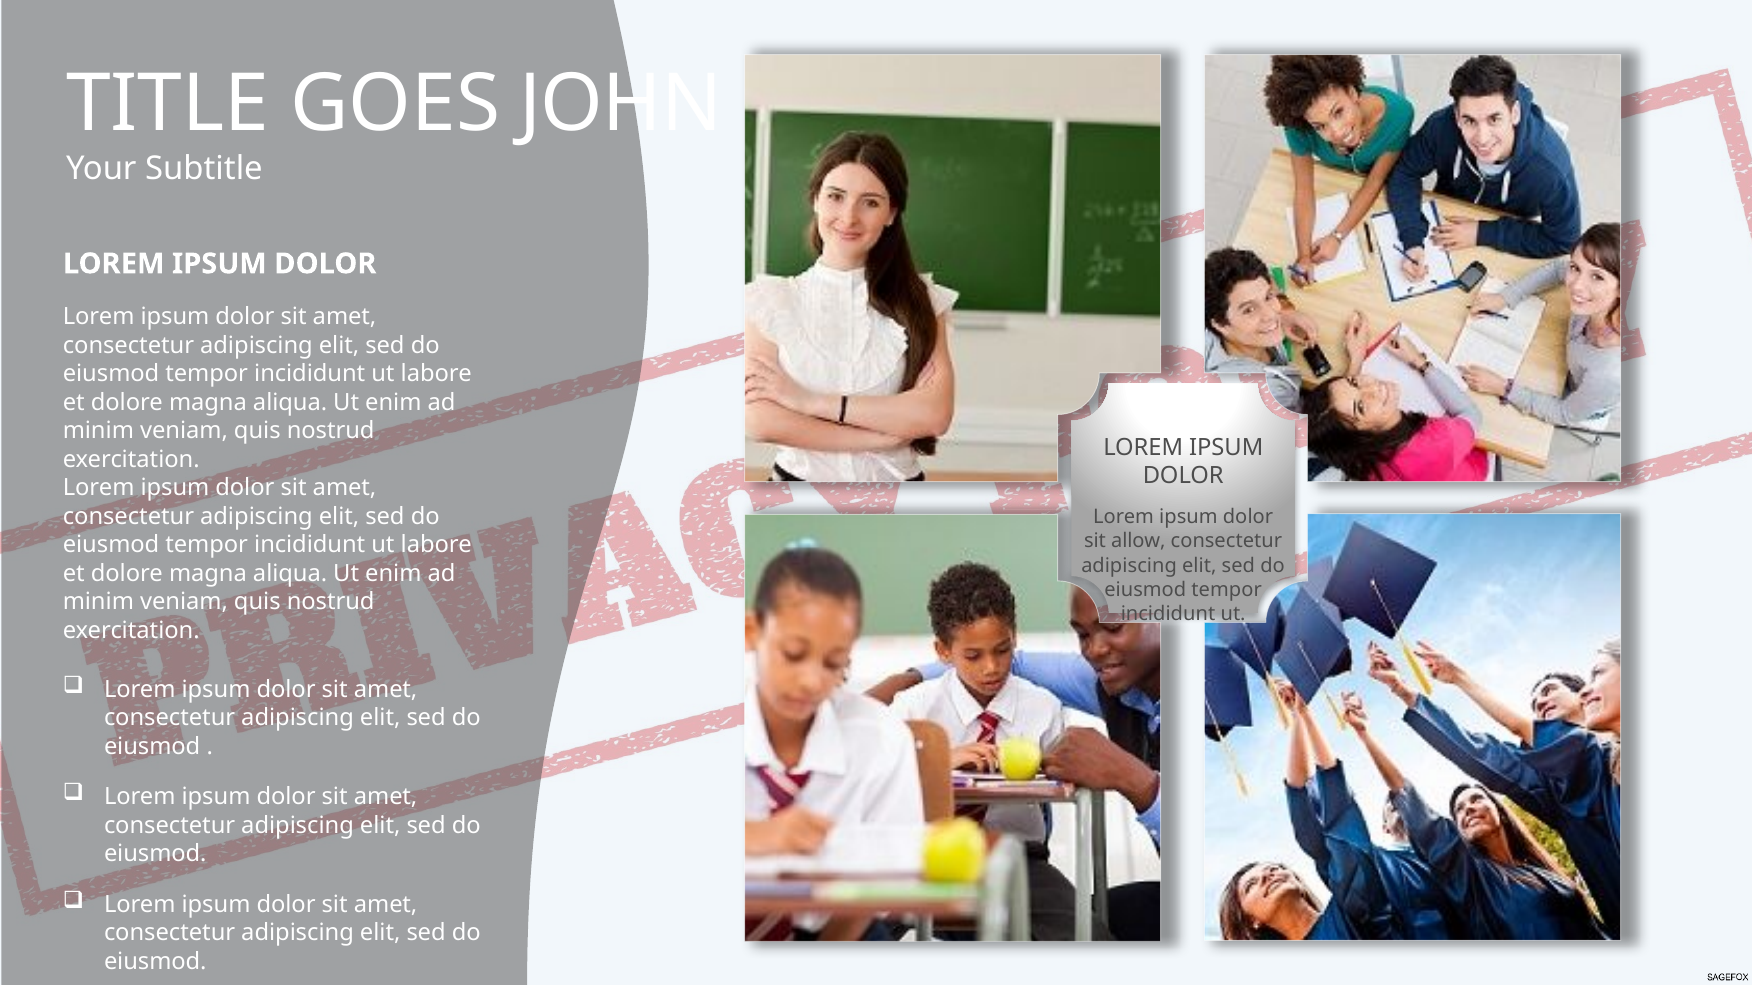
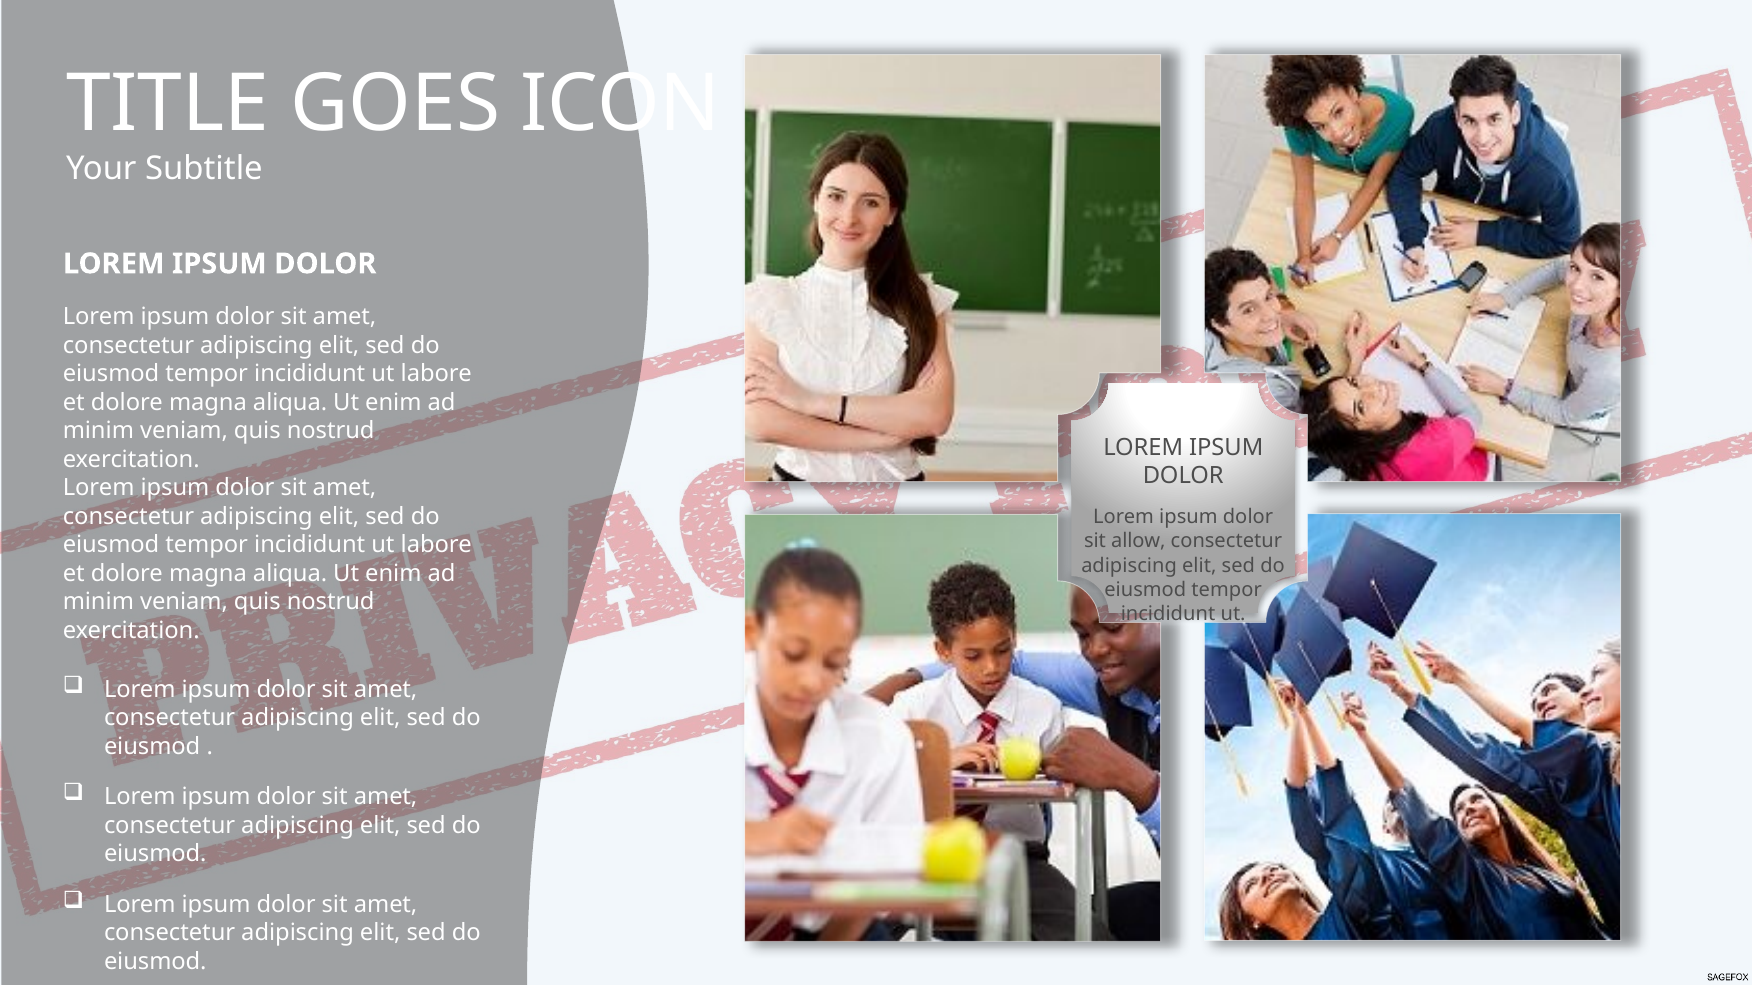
JOHN: JOHN -> ICON (621, 104)
